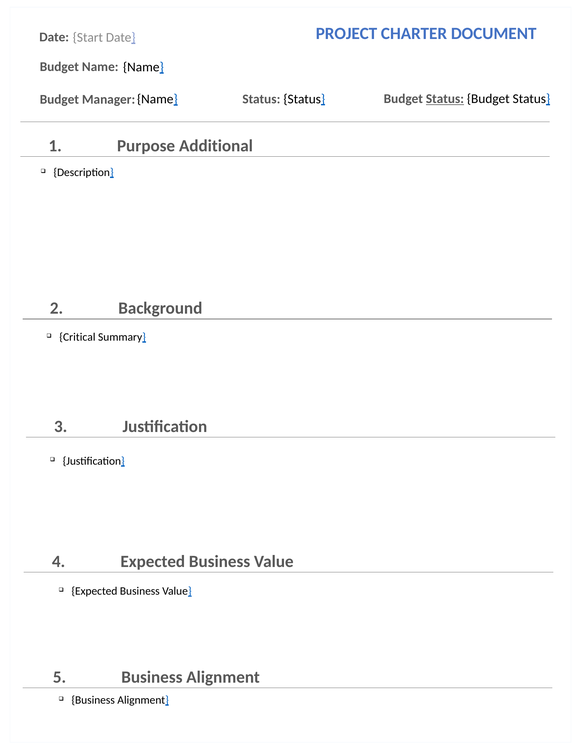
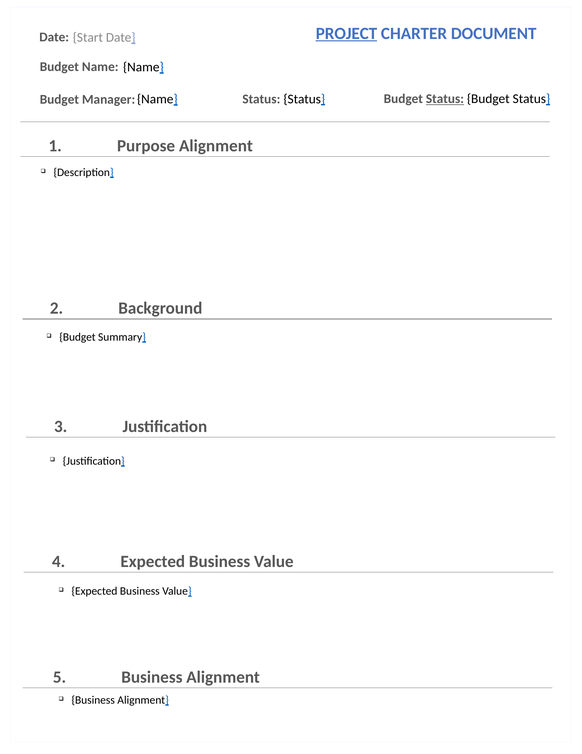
PROJECT underline: none -> present (346, 33)
Purpose Additional: Additional -> Alignment (216, 146)
Critical: Critical -> Budget (77, 337)
